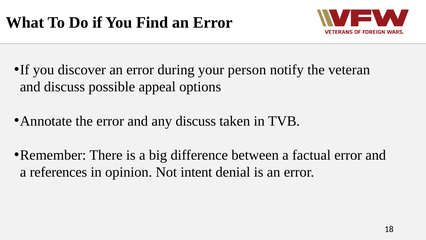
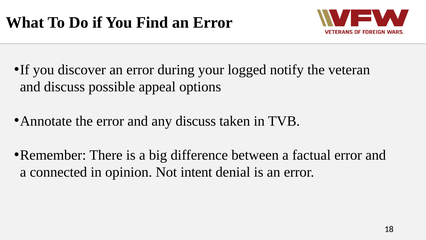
person: person -> logged (247, 70)
references: references -> connected (58, 172)
